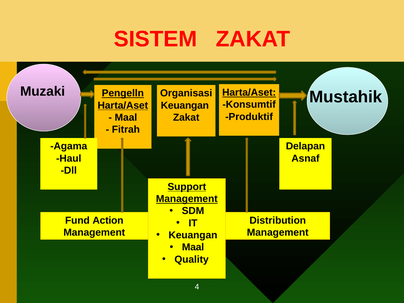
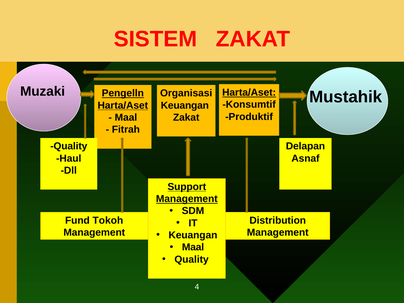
Agama: Agama -> Quality (69, 146)
Action: Action -> Tokoh (108, 220)
